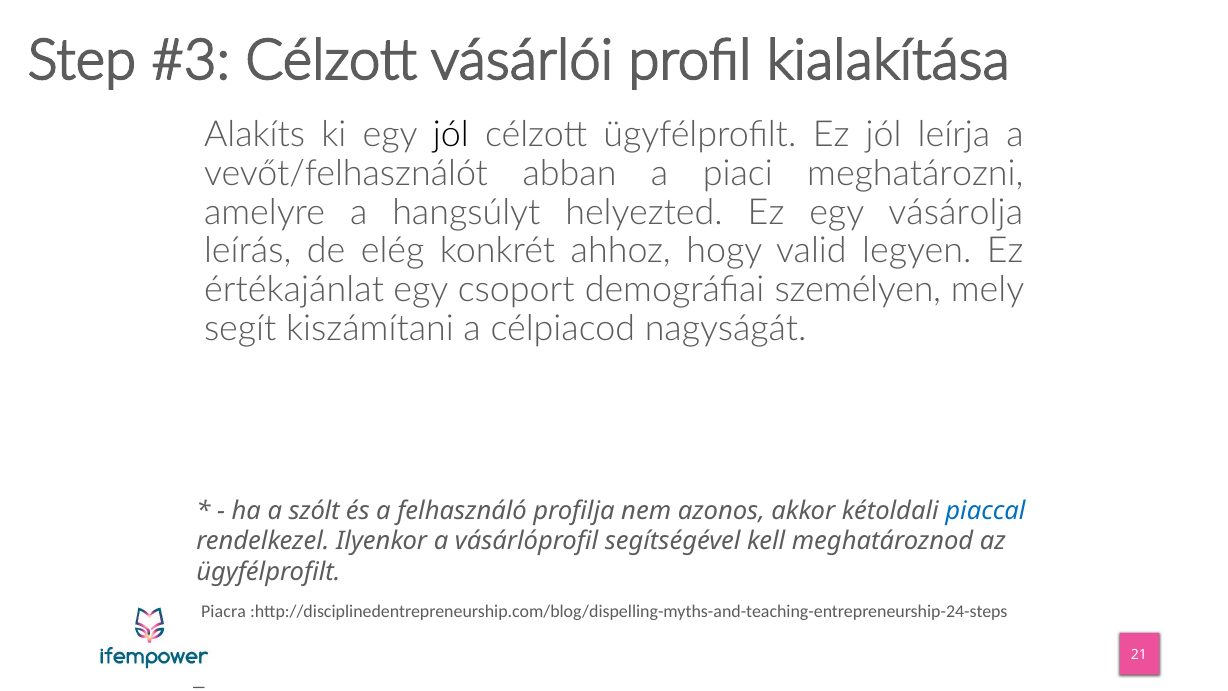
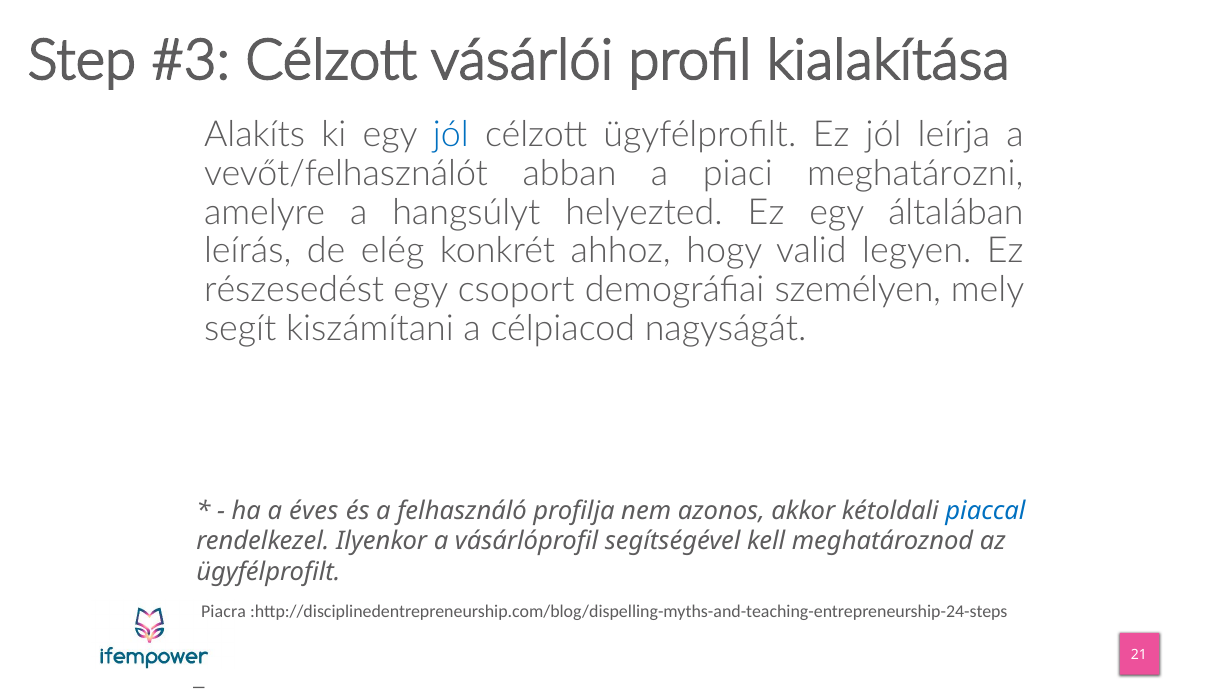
jól colour: black -> blue (451, 135)
vásárolja: vásárolja -> általában (956, 212)
értékajánlat: értékajánlat -> részesedést (294, 290)
szólt: szólt -> éves (314, 511)
